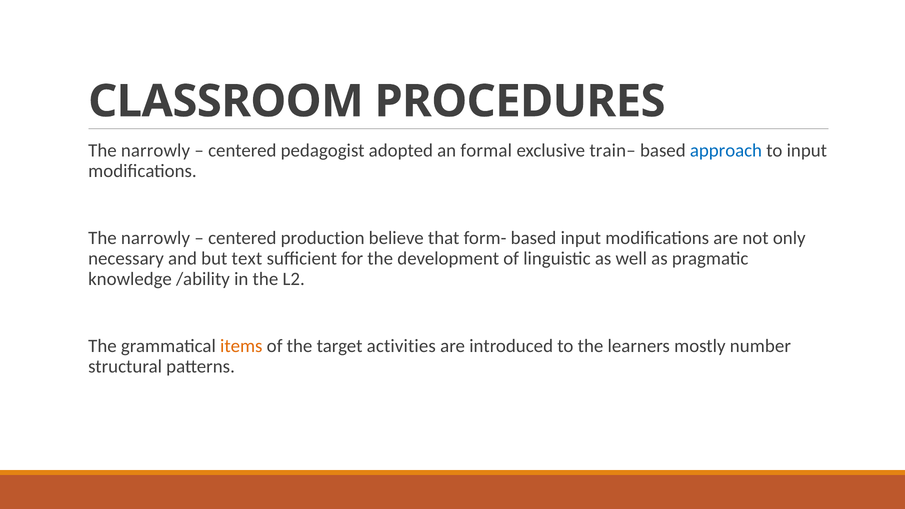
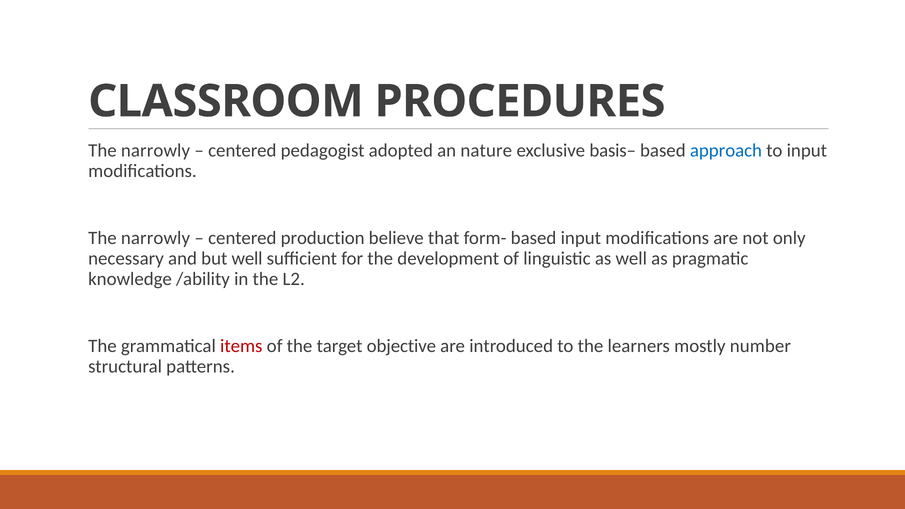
formal: formal -> nature (486, 150)
train–: train– -> basis– (613, 150)
but text: text -> well (247, 258)
items colour: orange -> red (241, 346)
activities: activities -> objective (401, 346)
